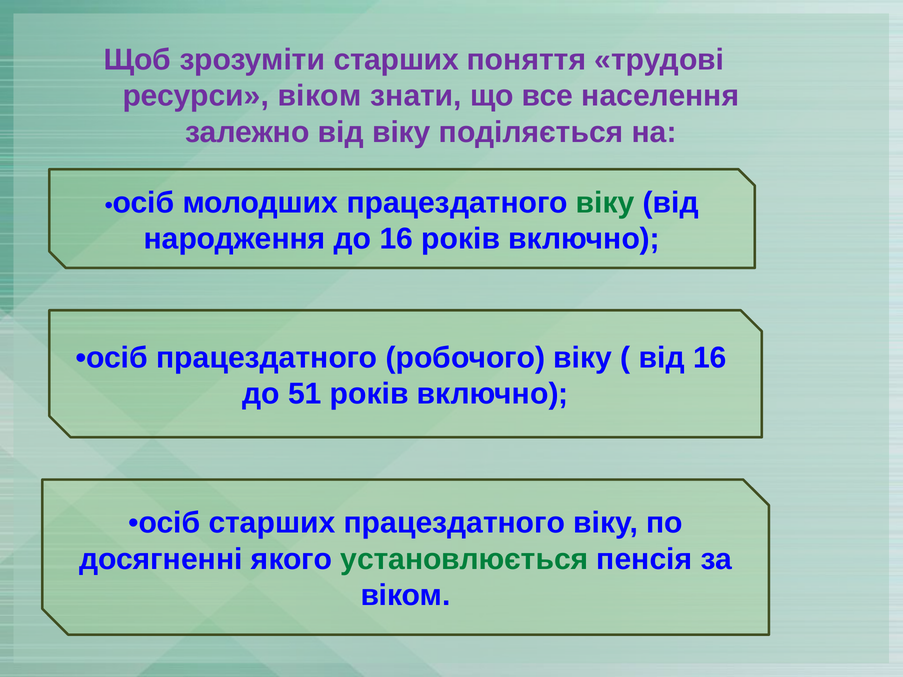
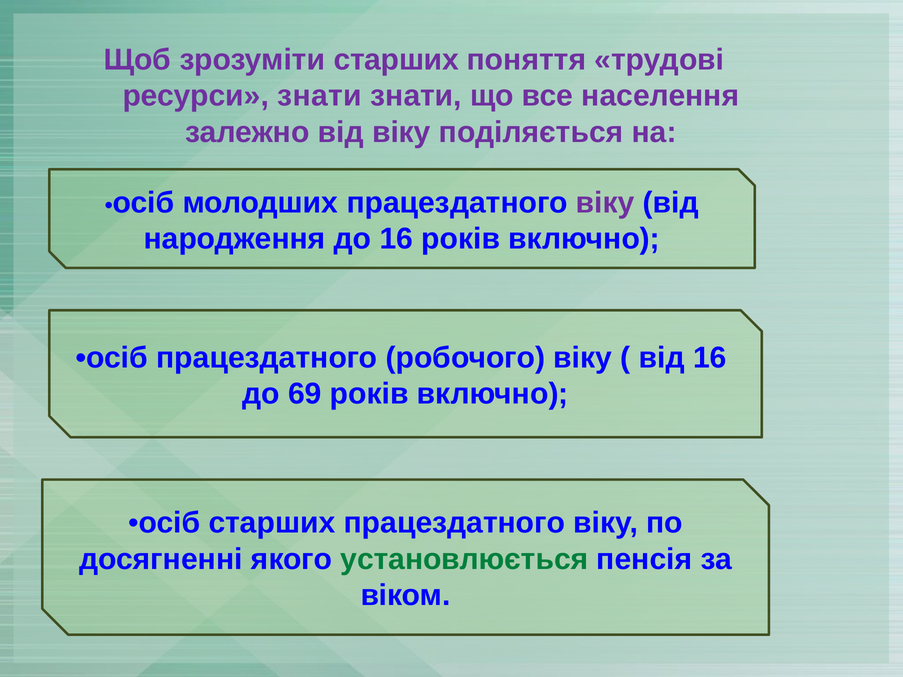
ресурси віком: віком -> знати (320, 96)
віку colour: green -> purple (605, 203)
51: 51 -> 69 (305, 394)
